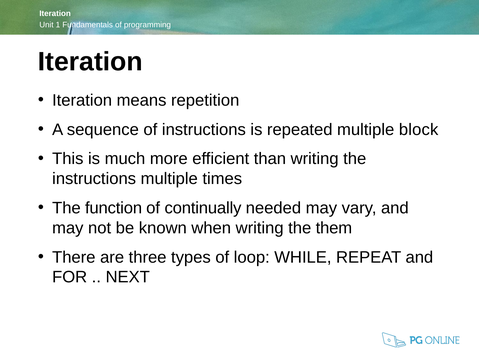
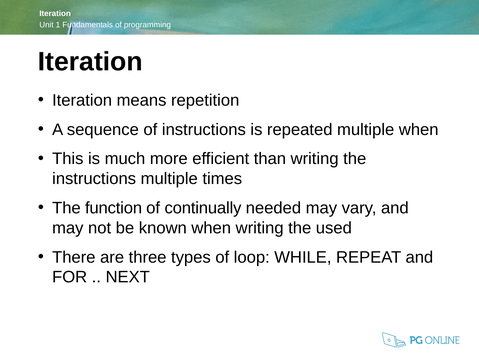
multiple block: block -> when (419, 130)
them: them -> used (334, 228)
